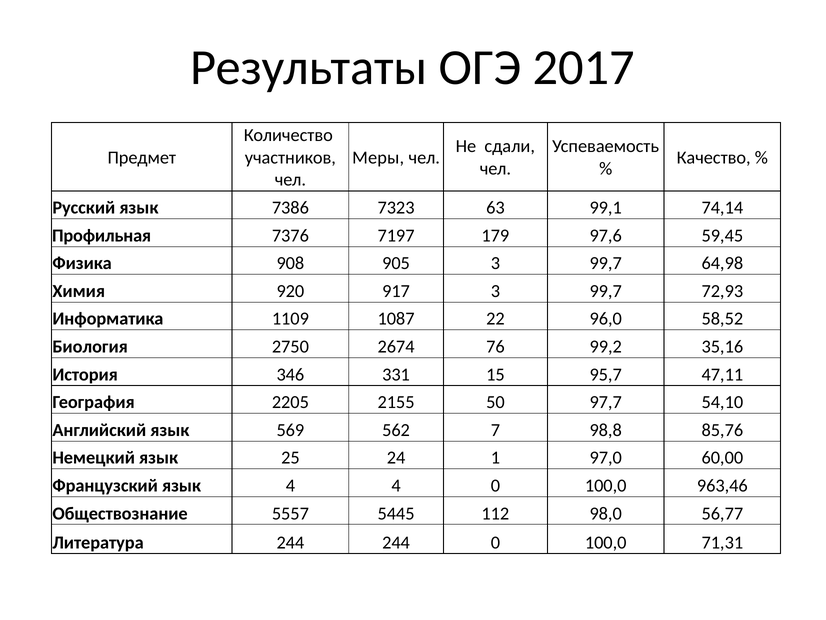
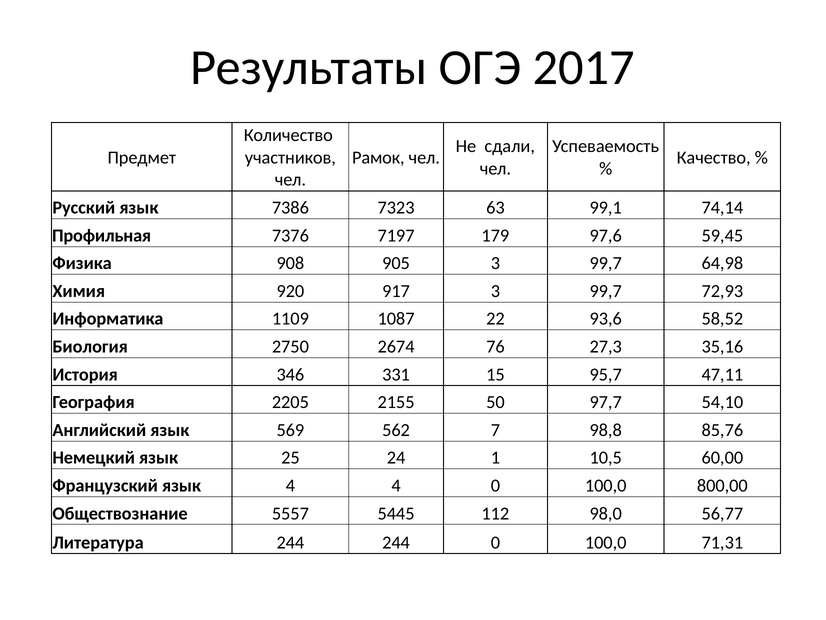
Меры: Меры -> Рамок (378, 157)
96,0: 96,0 -> 93,6 (606, 319)
99,2: 99,2 -> 27,3 (606, 346)
97,0: 97,0 -> 10,5 (606, 458)
963,46: 963,46 -> 800,00 (722, 485)
